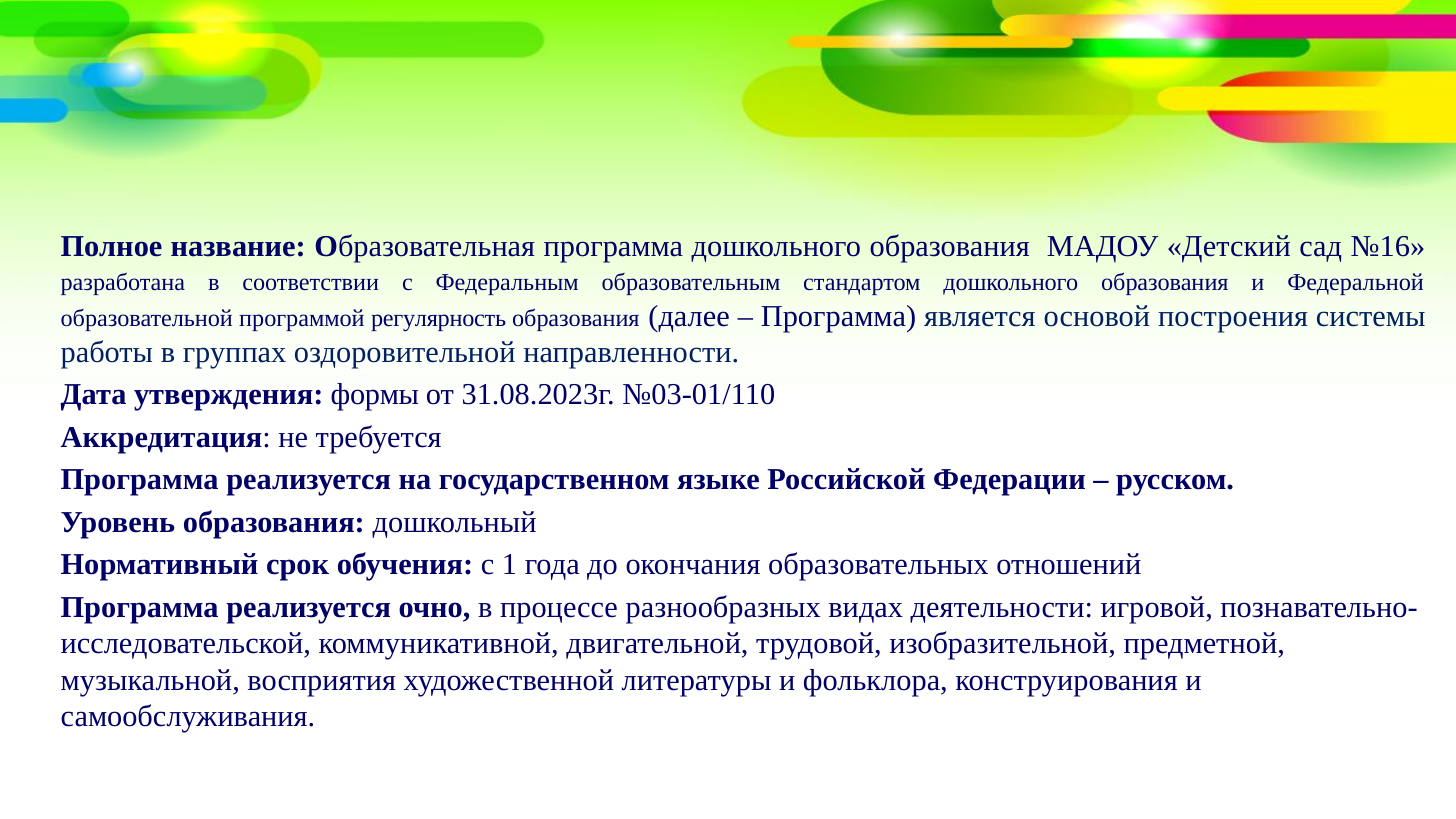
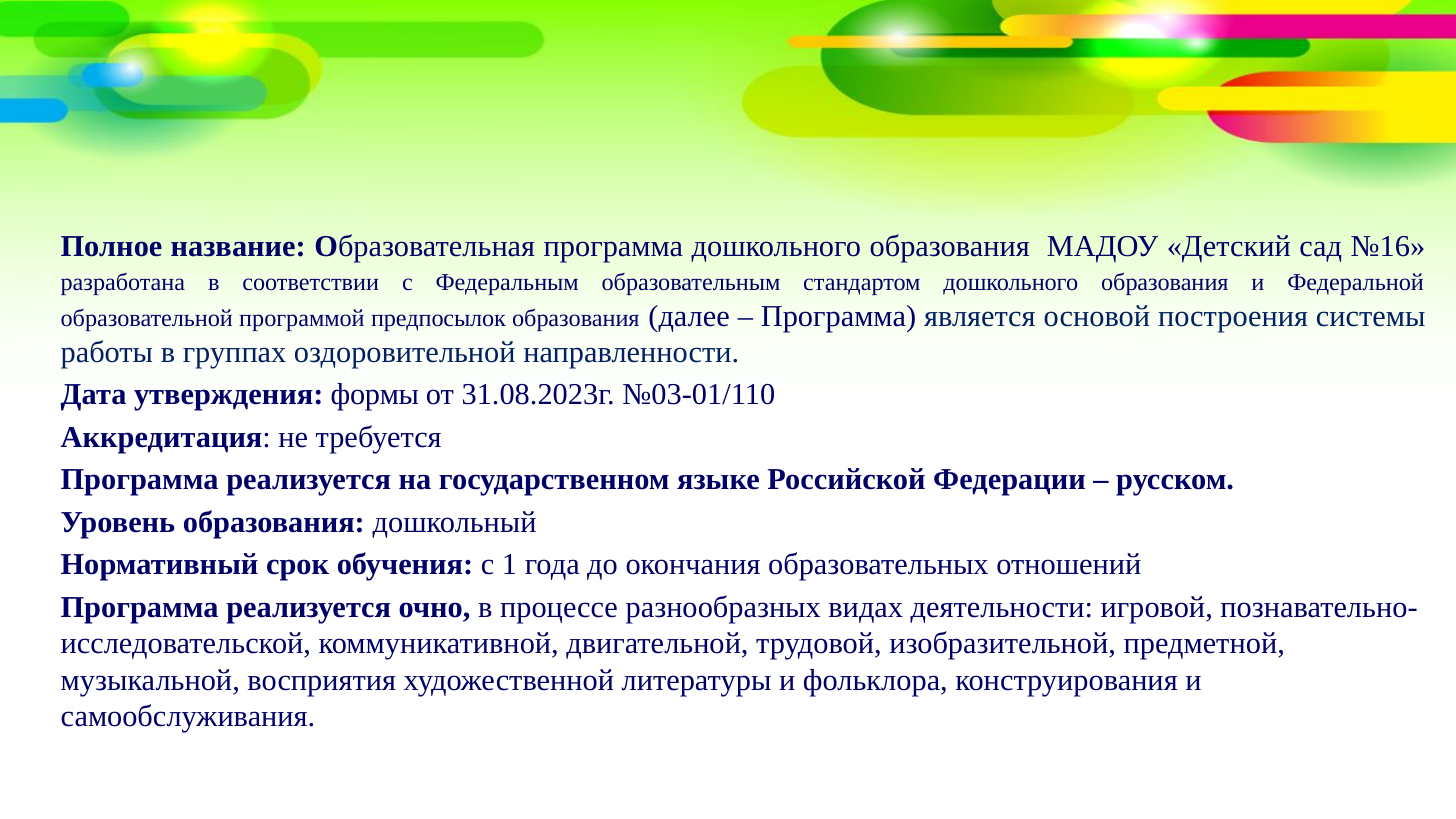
регулярность: регулярность -> предпосылок (439, 318)
